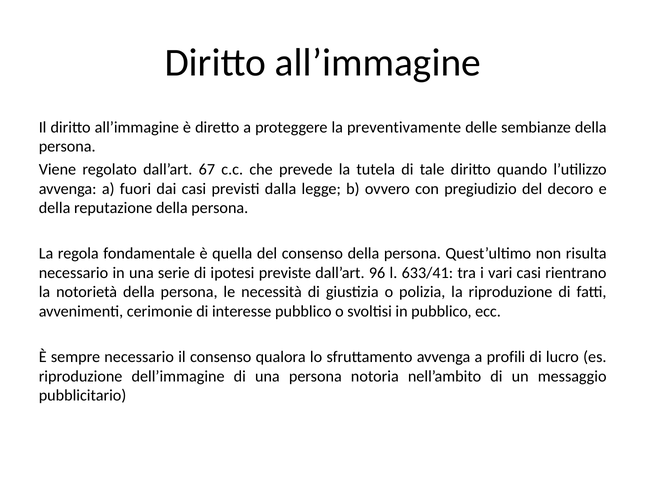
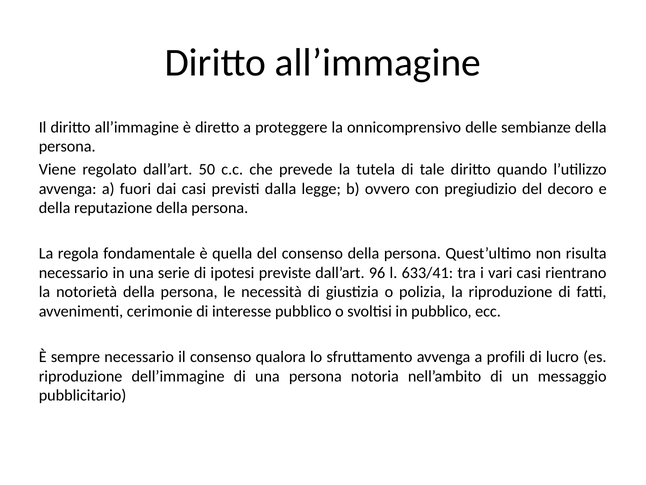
preventivamente: preventivamente -> onnicomprensivo (404, 127)
67: 67 -> 50 (207, 169)
